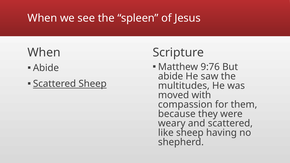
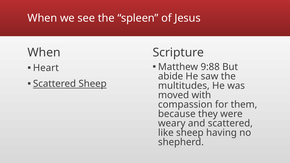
9:76: 9:76 -> 9:88 (210, 67)
Abide: Abide -> Heart (46, 68)
